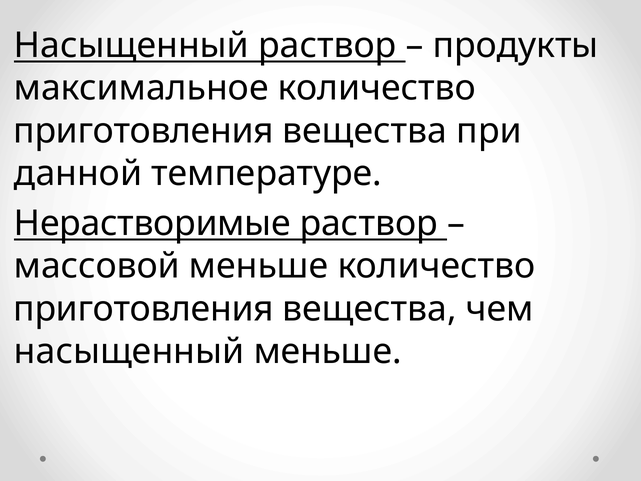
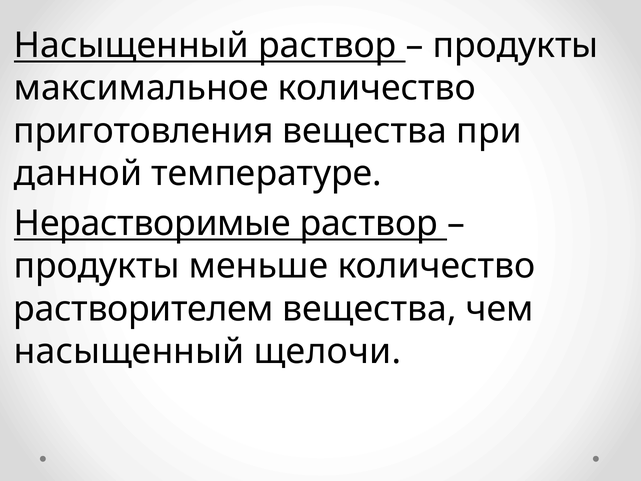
массовой: массовой -> продукты (97, 266)
приготовления: приготовления -> растворителем (144, 309)
насыщенный меньше: меньше -> щелочи (327, 351)
